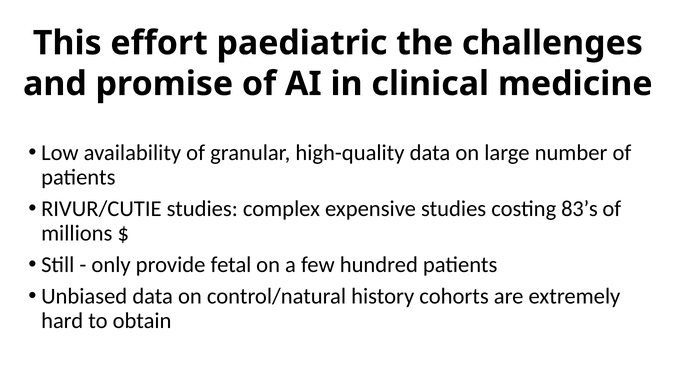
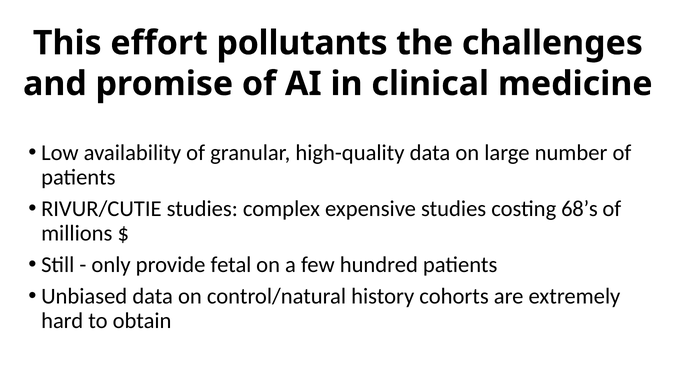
paediatric: paediatric -> pollutants (302, 43)
83’s: 83’s -> 68’s (579, 208)
